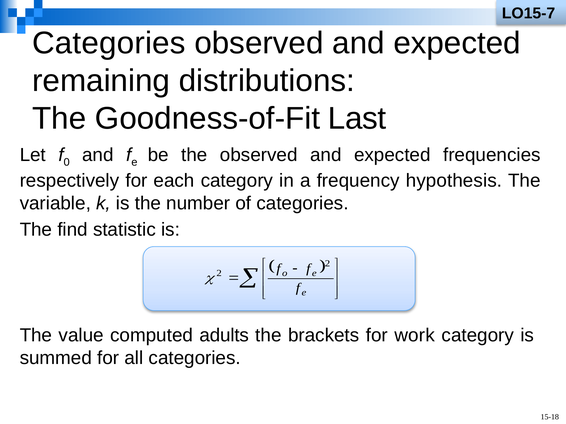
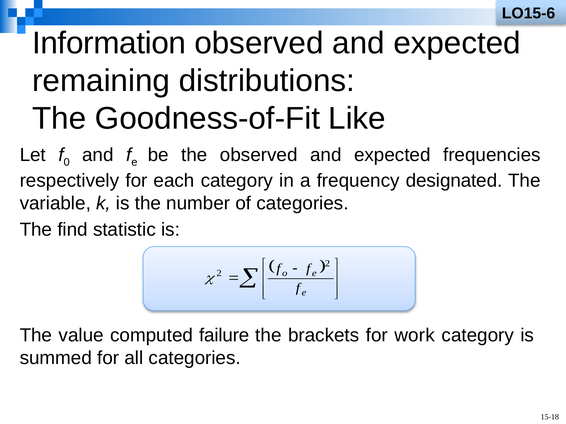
LO15-7: LO15-7 -> LO15-6 (529, 13)
Categories: Categories -> Information (109, 43)
Last: Last -> Like (357, 119)
hypothesis: hypothesis -> designated (454, 181)
adults: adults -> failure (224, 336)
